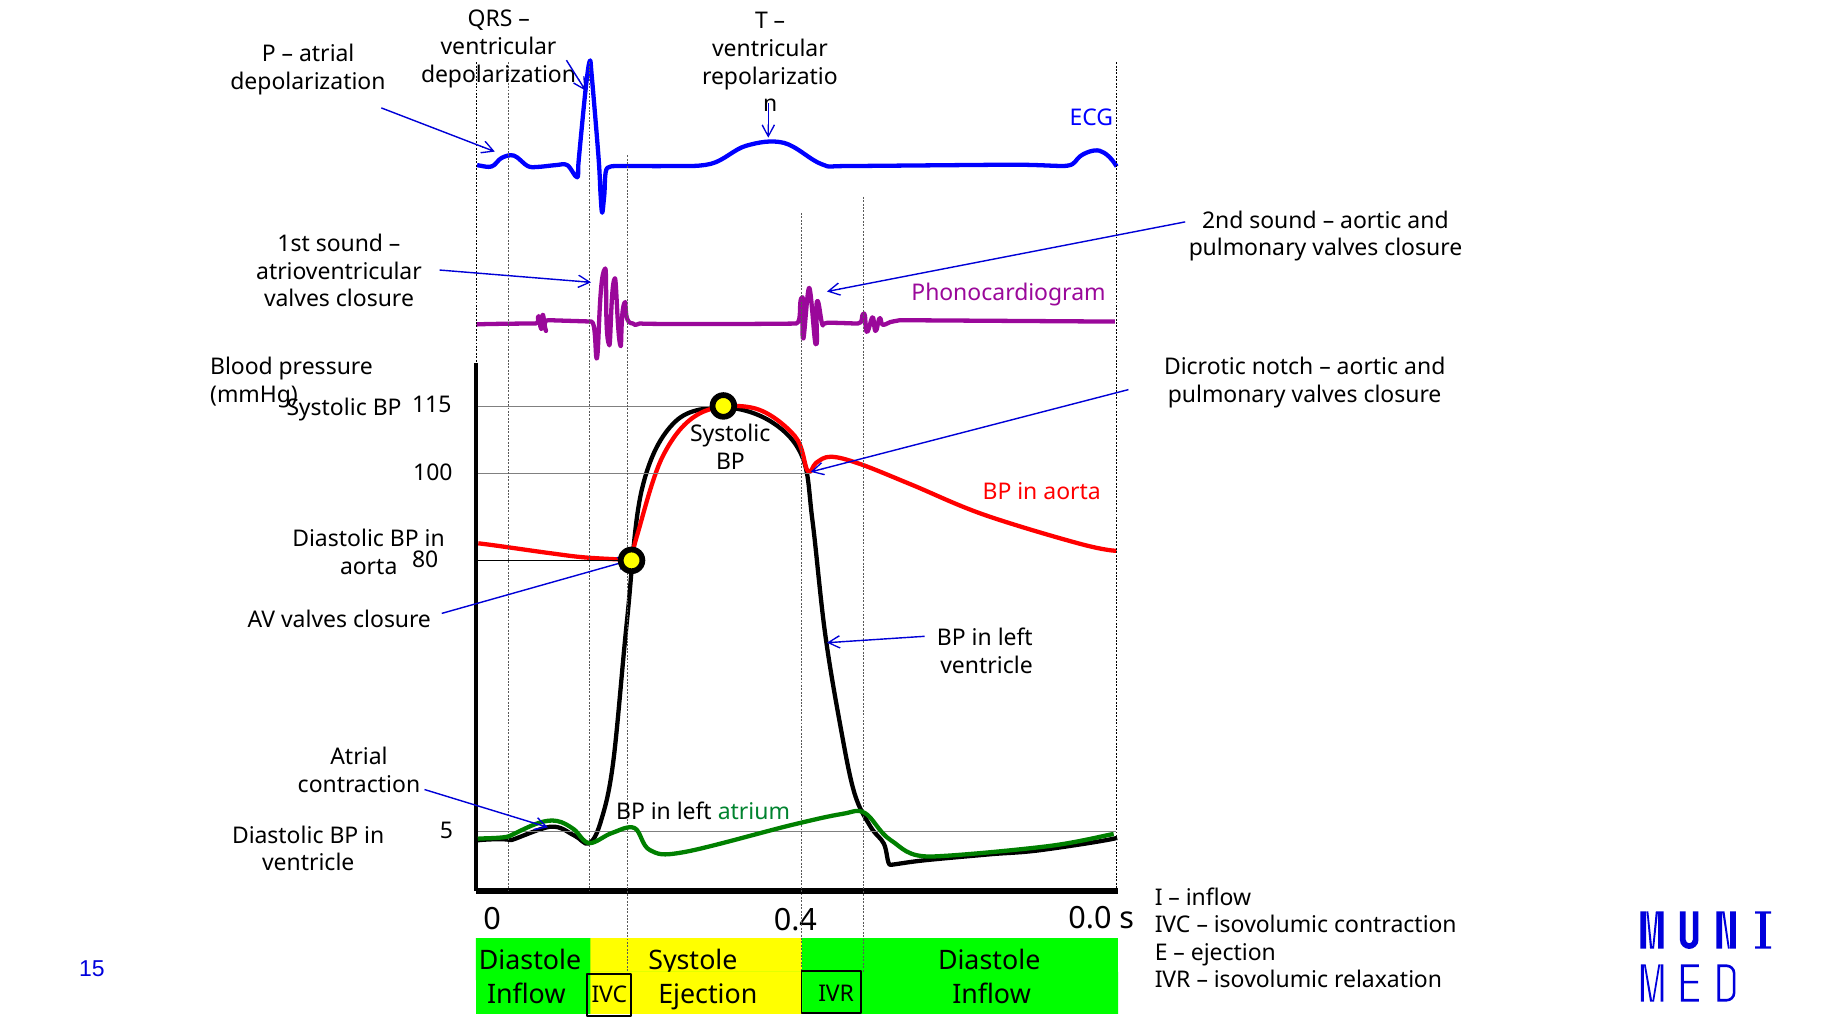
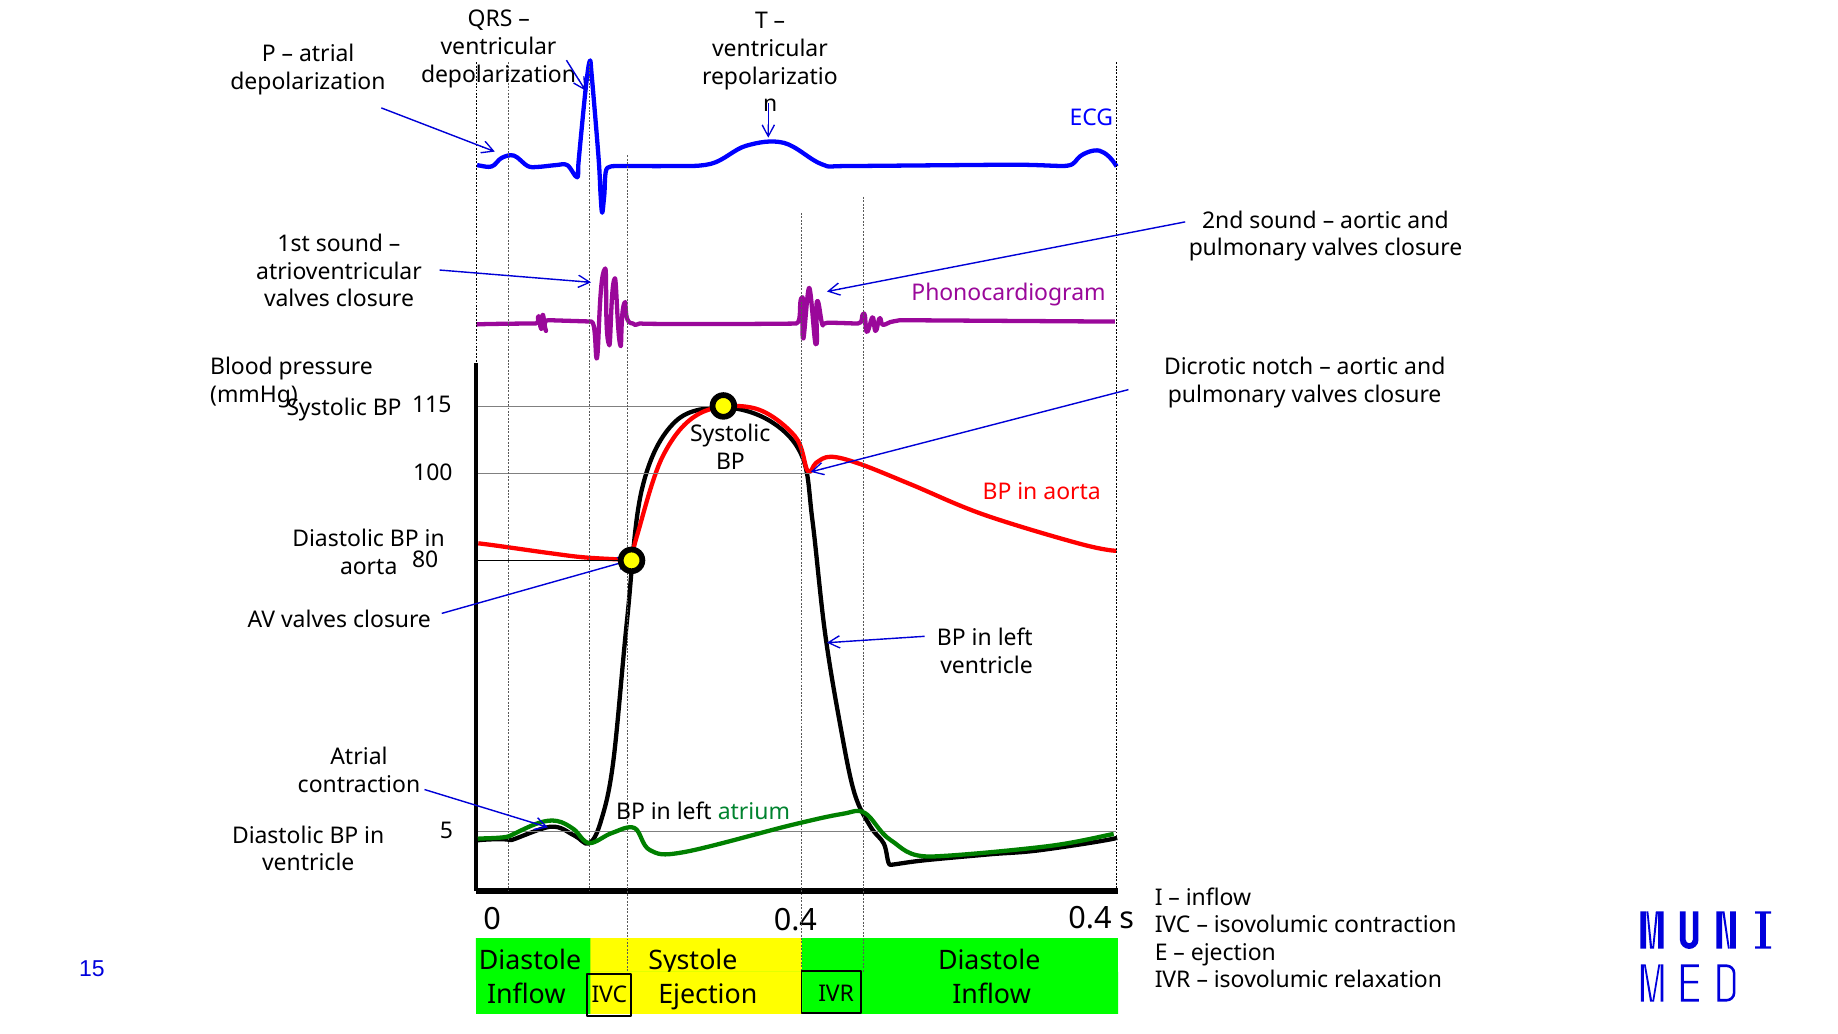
0 0.0: 0.0 -> 0.4 (1090, 919)
